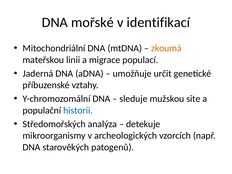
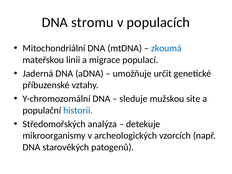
mořské: mořské -> stromu (92, 22)
identifikací: identifikací -> populacích (158, 22)
zkoumá colour: orange -> blue (166, 48)
